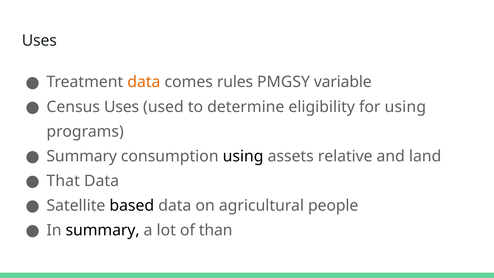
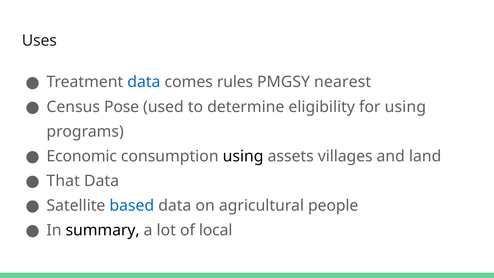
data colour: orange -> blue (144, 82)
variable: variable -> nearest (343, 82)
Census Uses: Uses -> Pose (122, 107)
Summary: Summary -> Economic (82, 156)
relative: relative -> villages (345, 156)
based colour: black -> blue (132, 206)
than: than -> local (216, 230)
